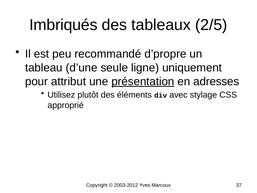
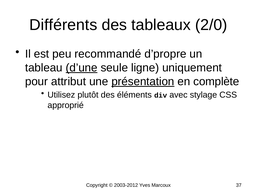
Imbriqués: Imbriqués -> Différents (63, 25)
2/5: 2/5 -> 2/0 (211, 25)
d’une underline: none -> present (82, 68)
adresses: adresses -> complète (216, 81)
